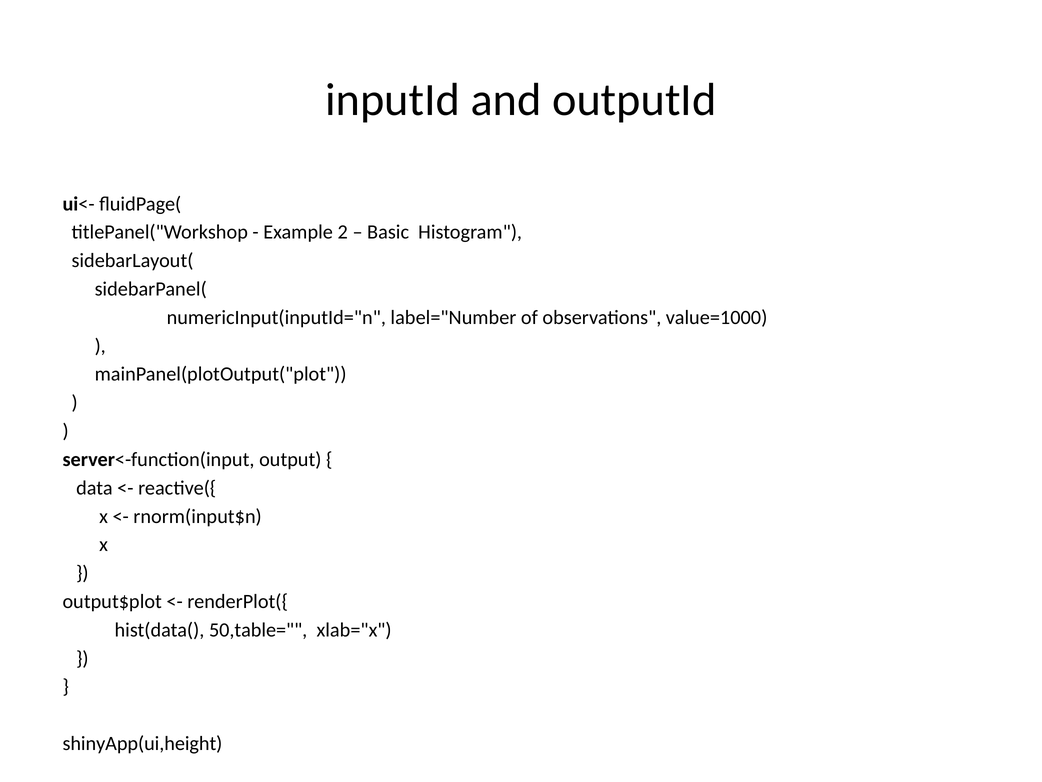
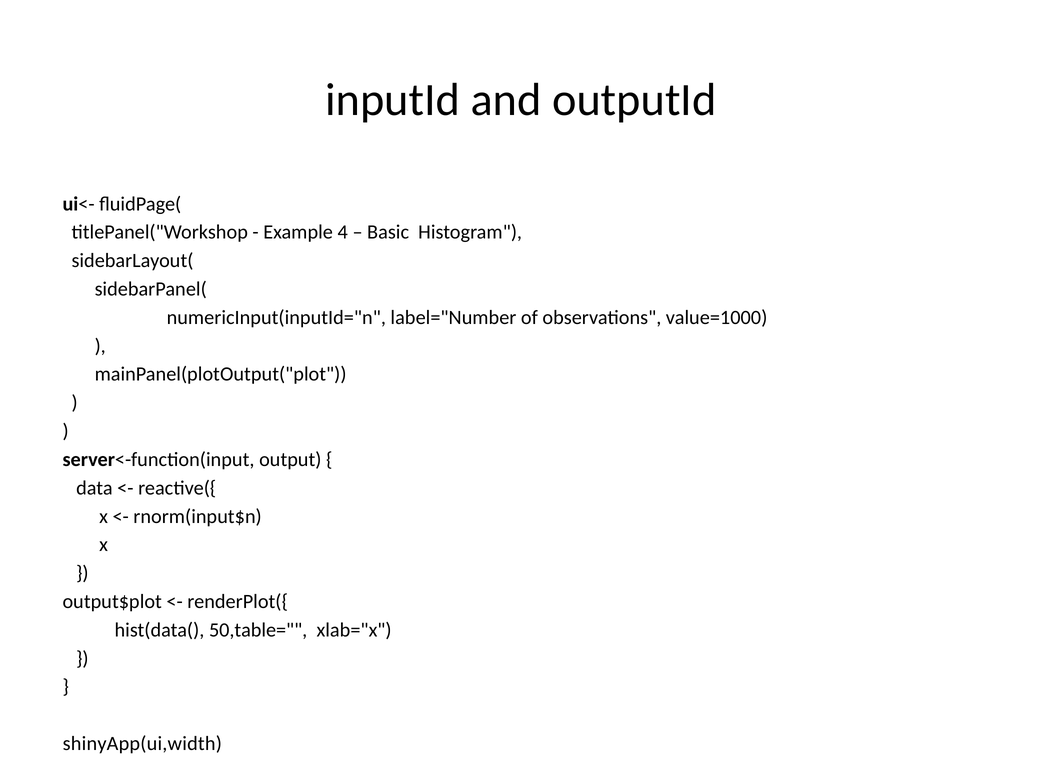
2: 2 -> 4 (343, 232)
shinyApp(ui,height: shinyApp(ui,height -> shinyApp(ui,width (142, 743)
